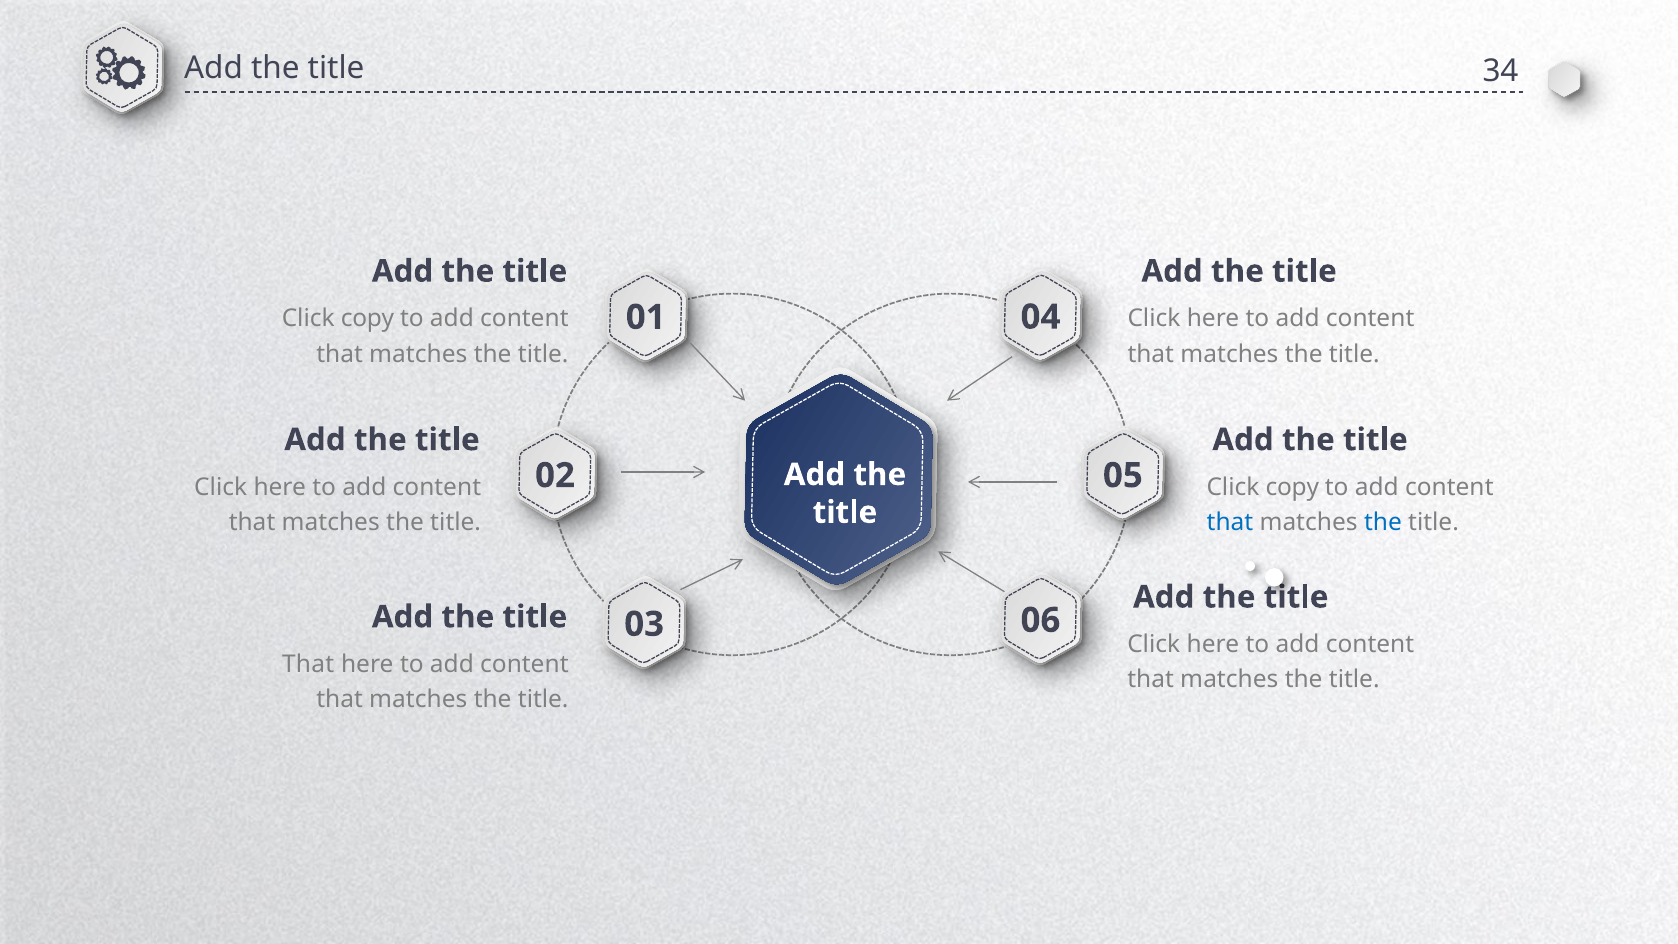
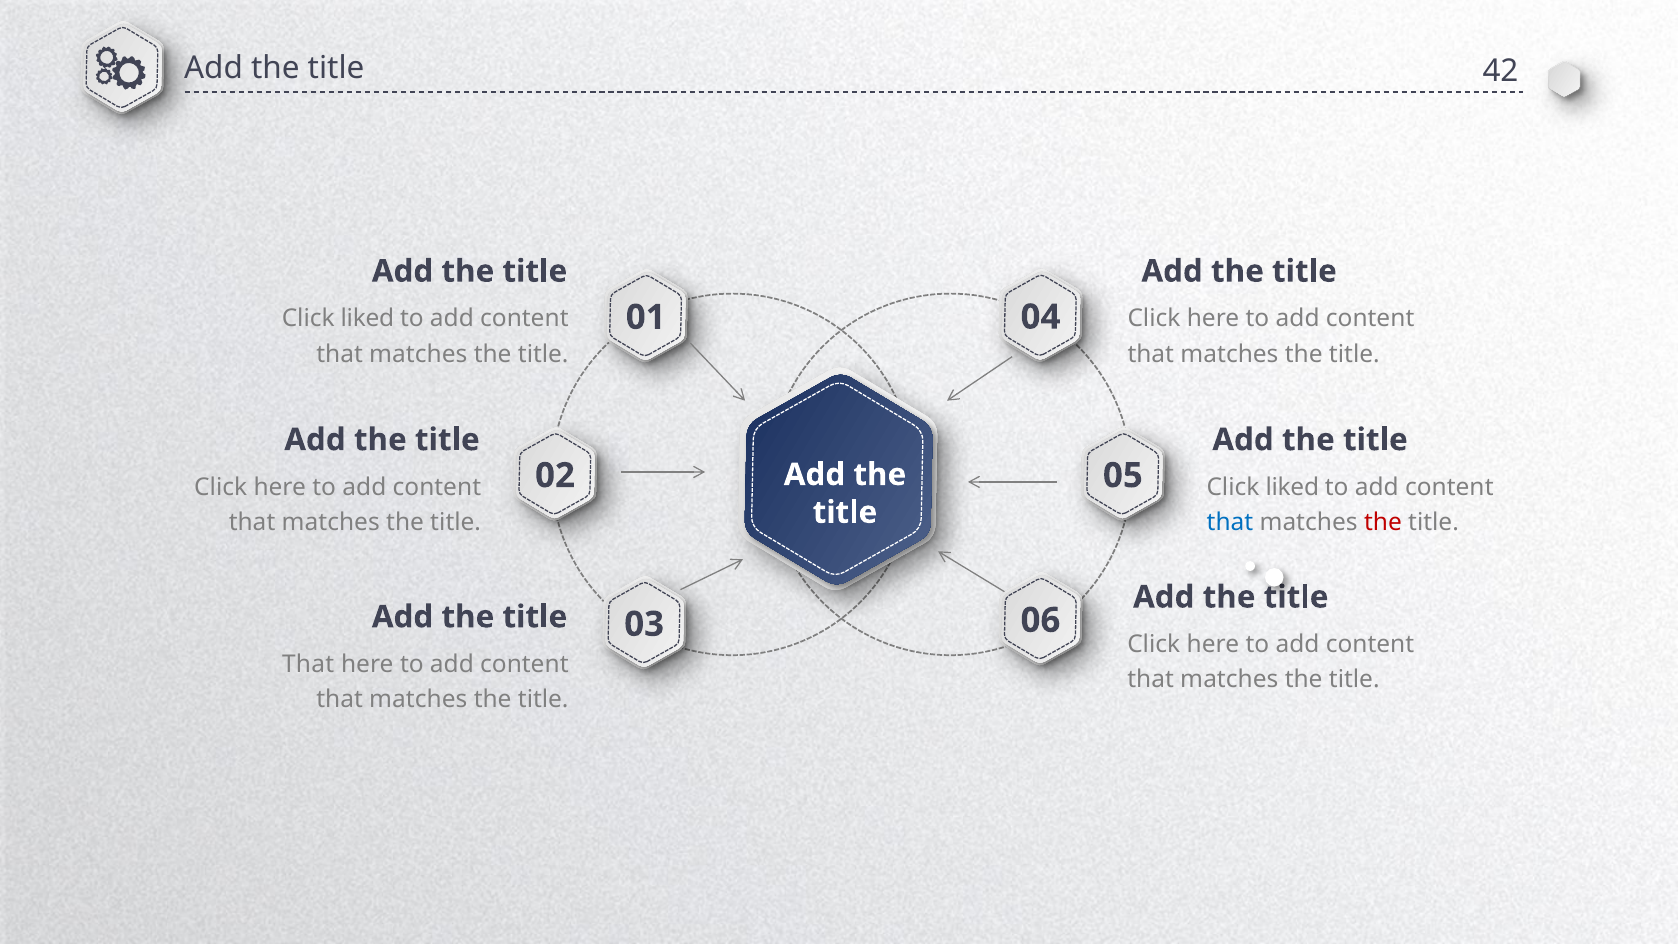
34: 34 -> 42 (1500, 72)
copy: copy -> liked (367, 319)
copy: copy -> liked (1292, 487)
the colour: blue -> red (1383, 522)
